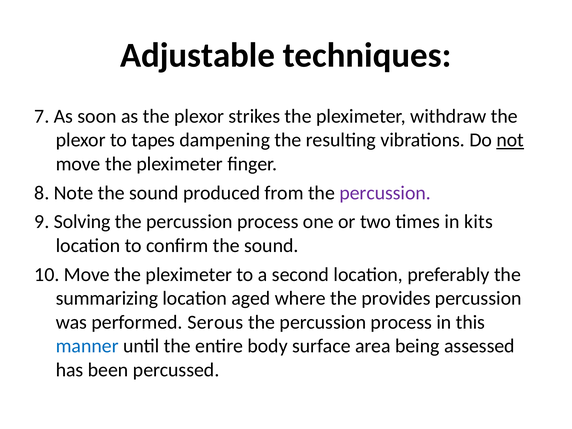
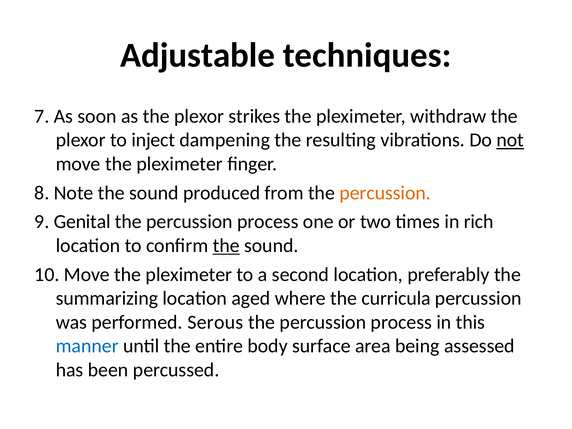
tapes: tapes -> inject (153, 140)
percussion colour: purple -> orange (385, 193)
Solving: Solving -> Genital (82, 222)
kits: kits -> rich (479, 222)
the underline: none -> present (226, 246)
provides: provides -> curricula (396, 298)
